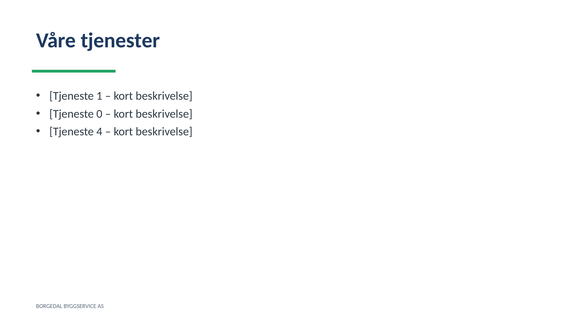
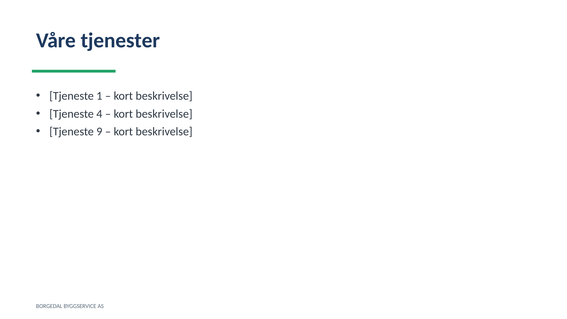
0: 0 -> 4 (99, 114)
4: 4 -> 9 (99, 131)
